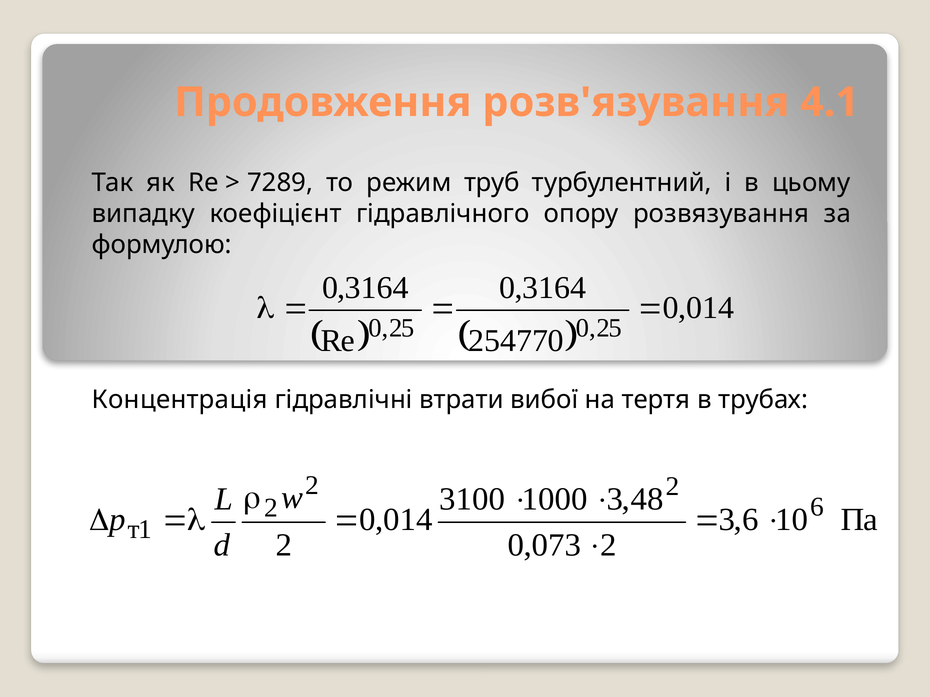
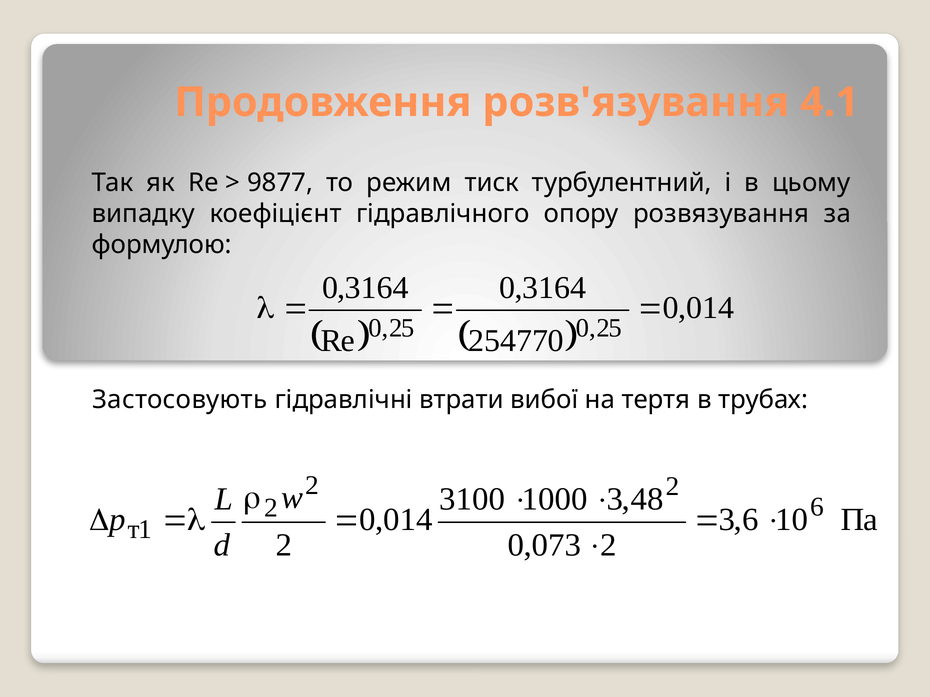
7289: 7289 -> 9877 (280, 183)
труб: труб -> тиск (492, 183)
Концентрація: Концентрація -> Застосовують (180, 400)
